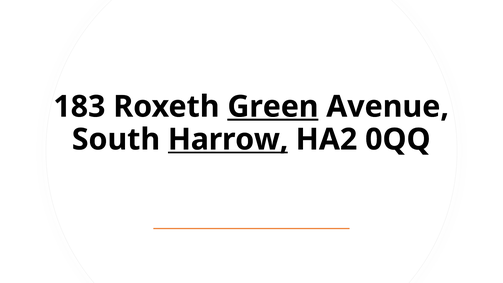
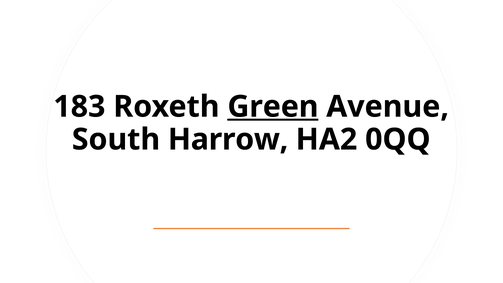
Harrow underline: present -> none (228, 139)
